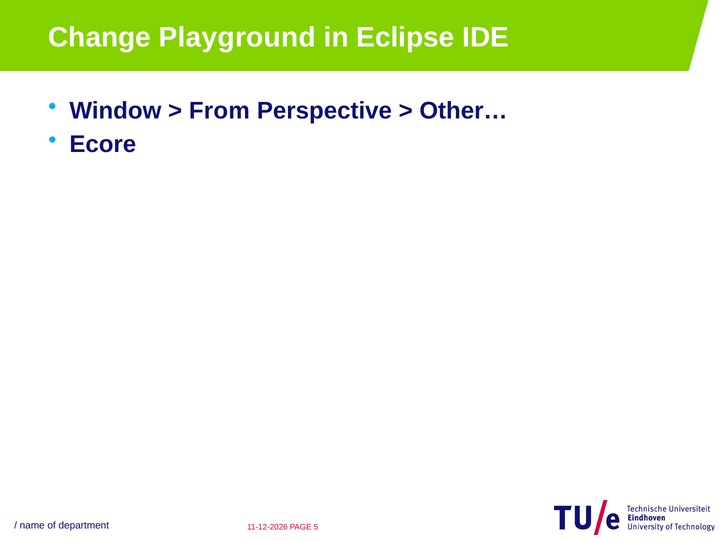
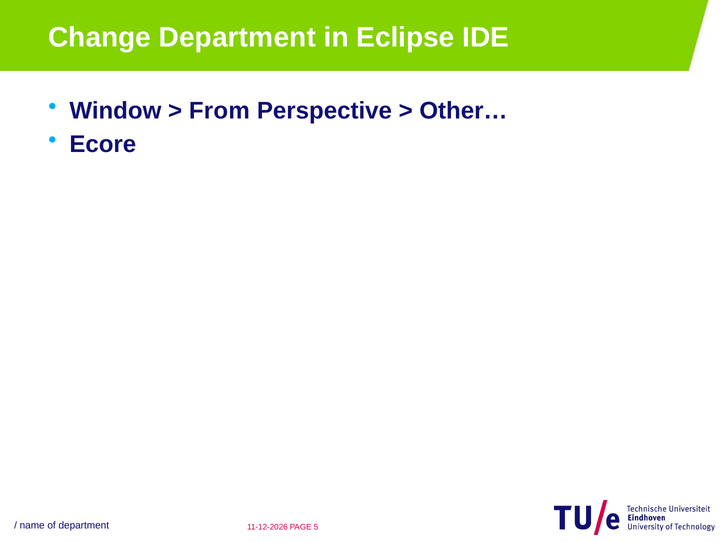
Change Playground: Playground -> Department (237, 37)
